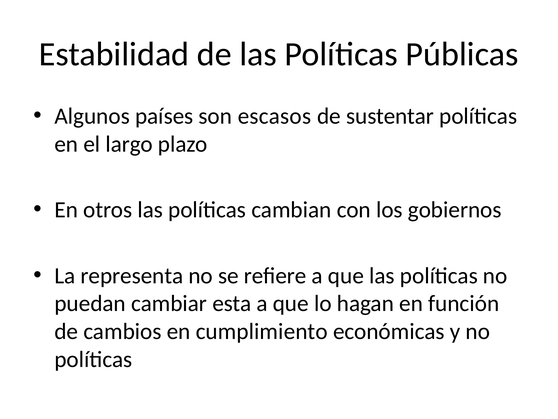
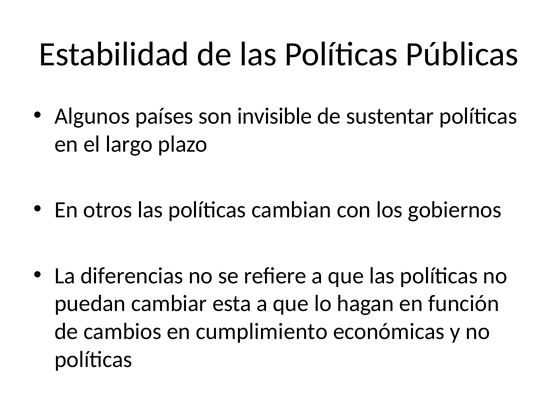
escasos: escasos -> invisible (275, 116)
representa: representa -> diferencias (132, 275)
